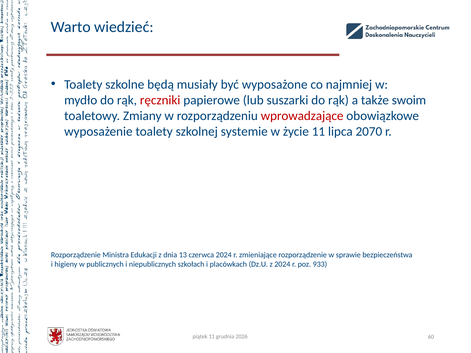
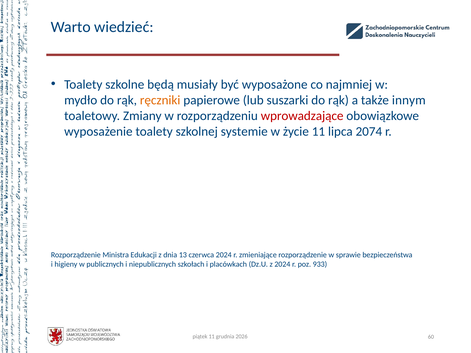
ręczniki colour: red -> orange (160, 100)
swoim: swoim -> innym (409, 100)
2070: 2070 -> 2074 (369, 132)
